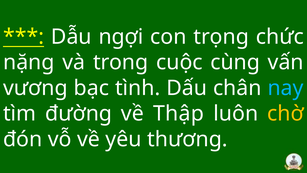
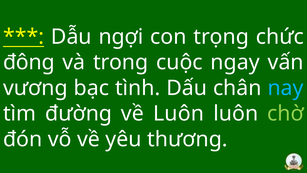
nặng: nặng -> đông (29, 62)
cùng: cùng -> ngay (235, 62)
về Thập: Thập -> Luôn (179, 113)
chờ colour: yellow -> light green (285, 113)
